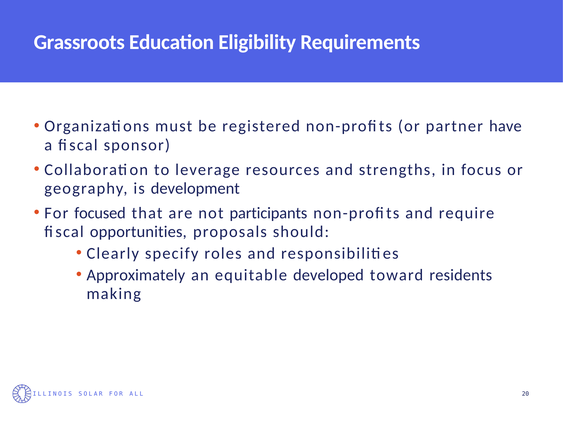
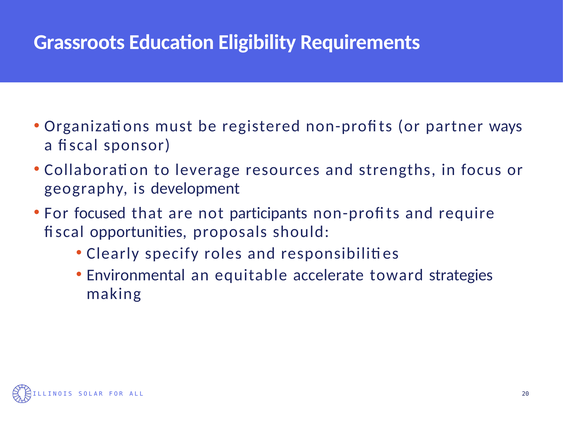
have: have -> ways (506, 126)
Approximately: Approximately -> Environmental (136, 275)
developed: developed -> accelerate (328, 275)
residents: residents -> strategies (461, 275)
